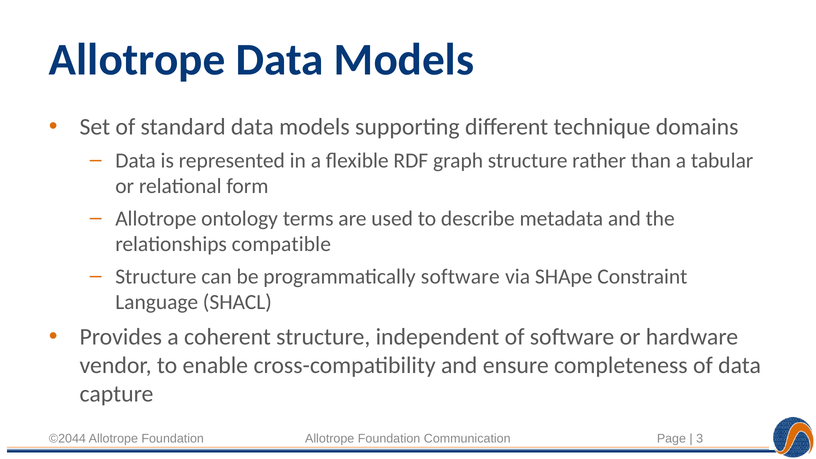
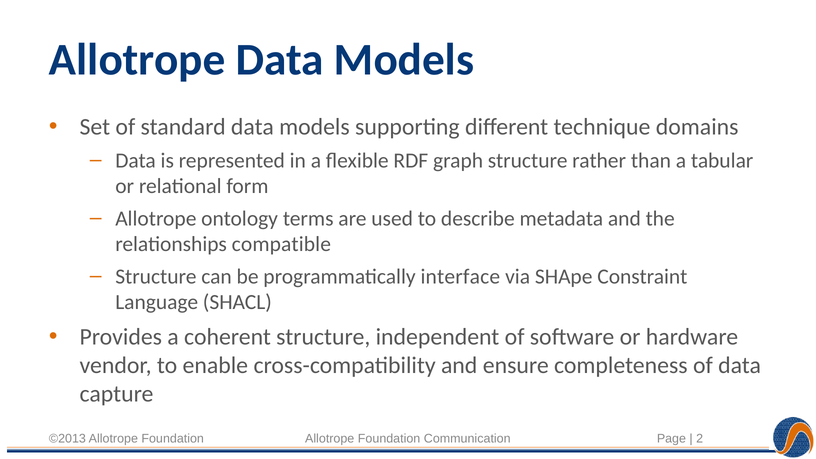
programmatically software: software -> interface (460, 277)
©2044: ©2044 -> ©2013 (67, 438)
3: 3 -> 2 (700, 438)
